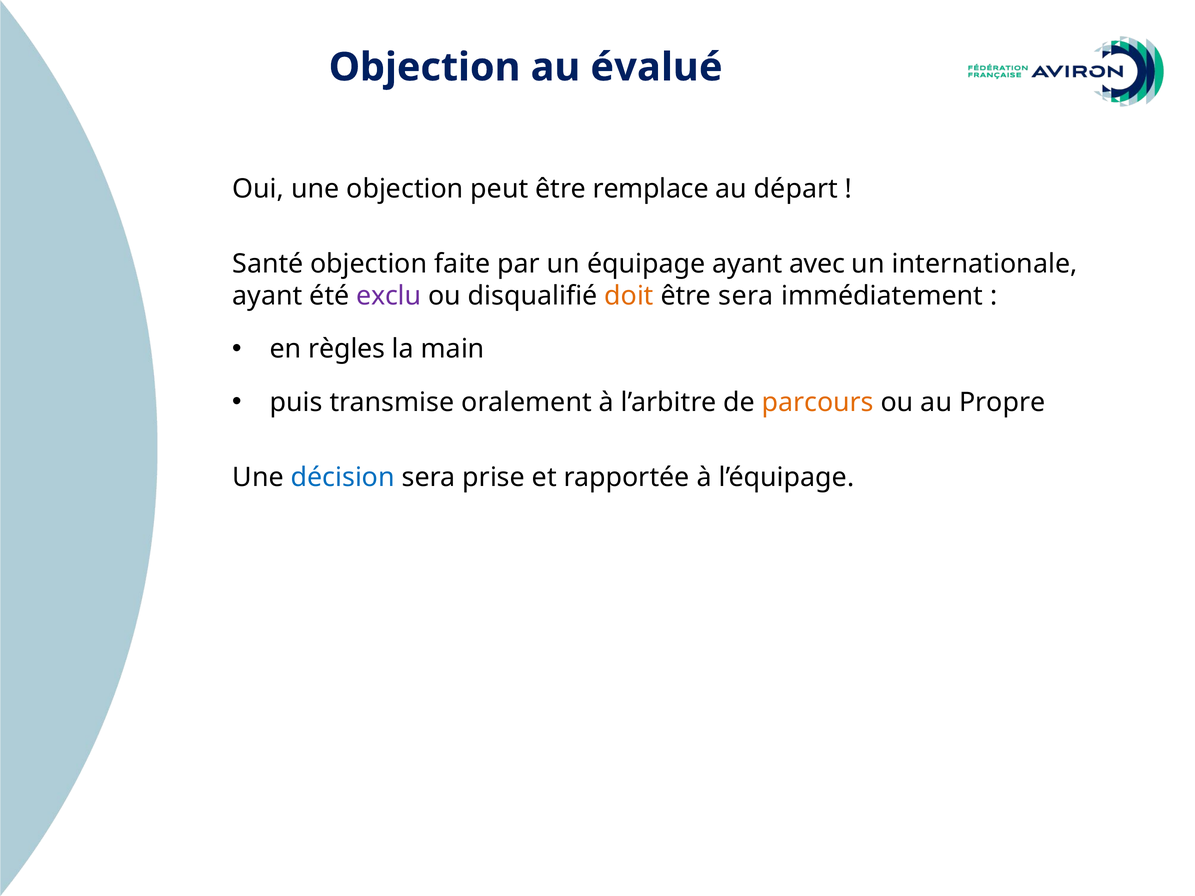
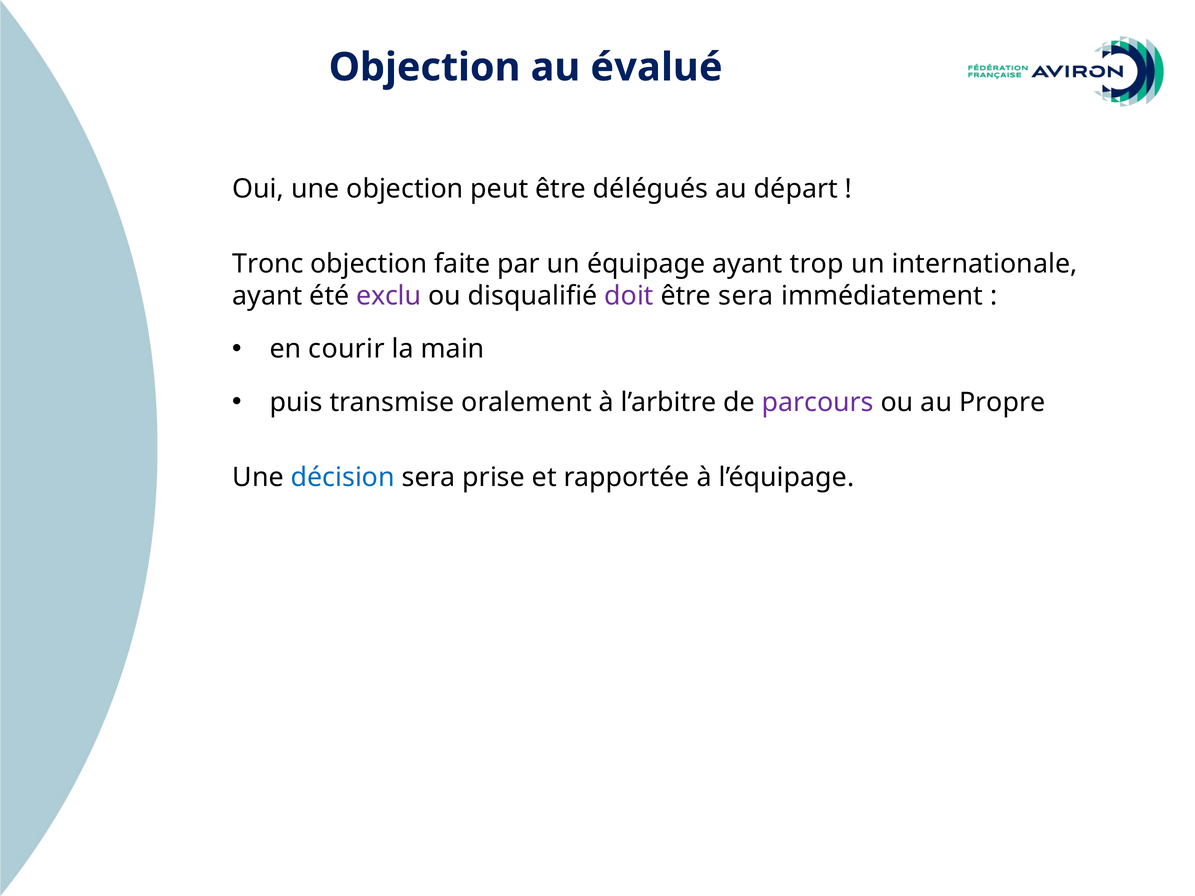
remplace: remplace -> délégués (651, 189)
Santé: Santé -> Tronc (268, 264)
avec: avec -> trop (817, 264)
doit colour: orange -> purple (629, 296)
règles: règles -> courir (347, 349)
parcours colour: orange -> purple (818, 402)
